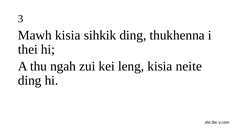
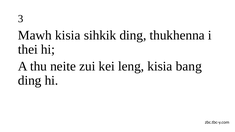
ngah: ngah -> neite (63, 66)
neite: neite -> bang (189, 66)
